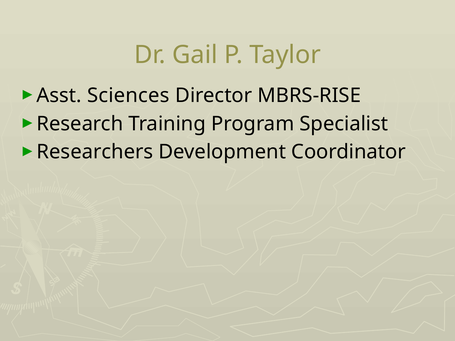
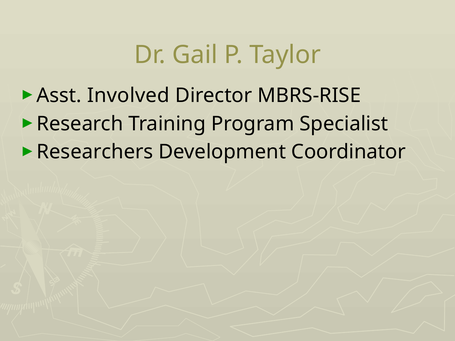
Sciences: Sciences -> Involved (128, 95)
